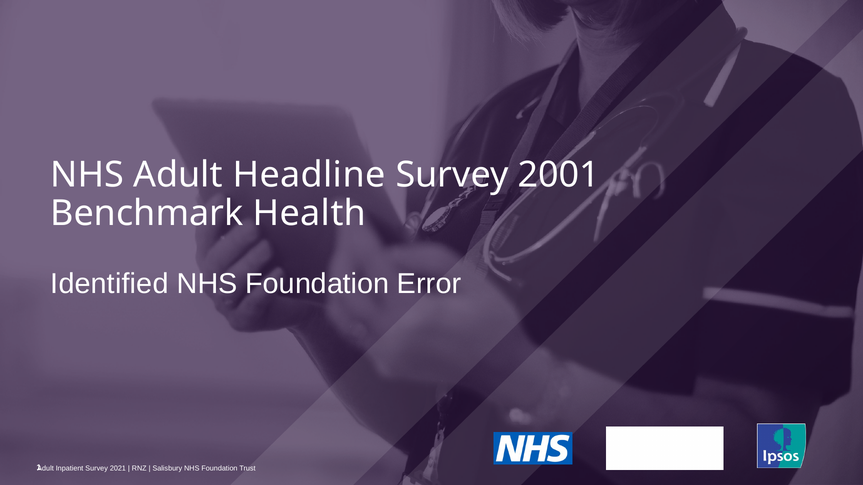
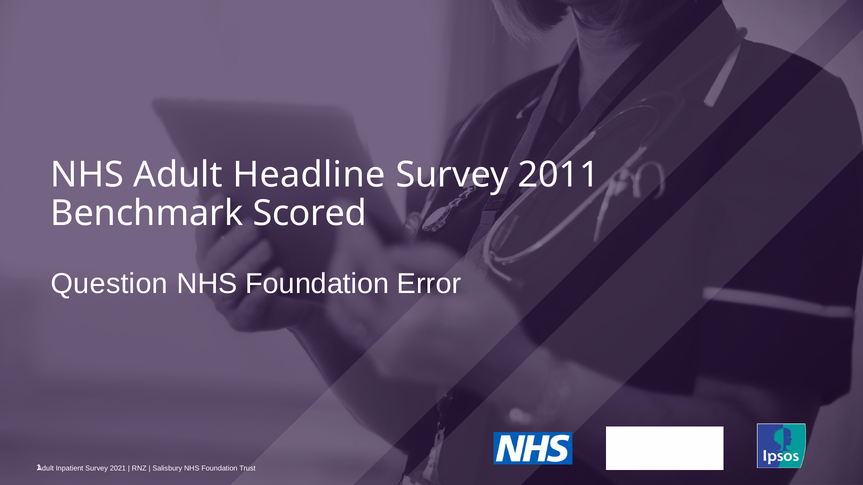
2001: 2001 -> 2011 (559, 175)
Health: Health -> Scored (310, 214)
Identified: Identified -> Question (109, 284)
